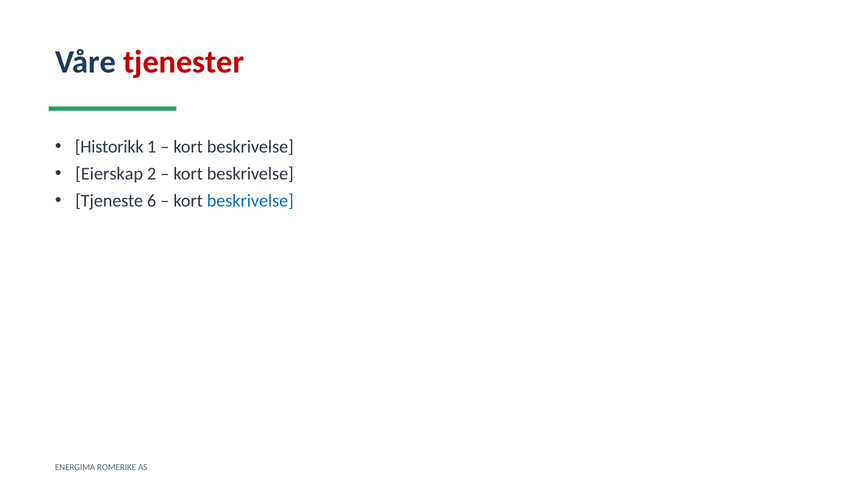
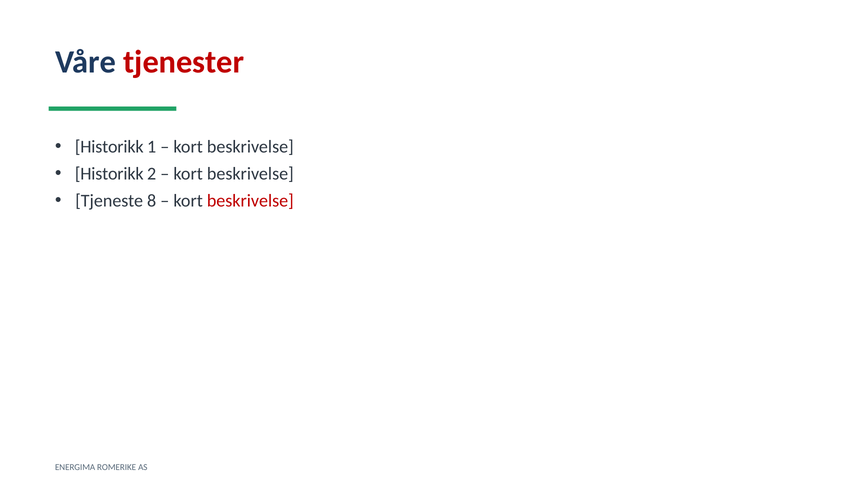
Eierskap: Eierskap -> Historikk (109, 174)
6: 6 -> 8 (152, 201)
beskrivelse colour: blue -> red (250, 201)
